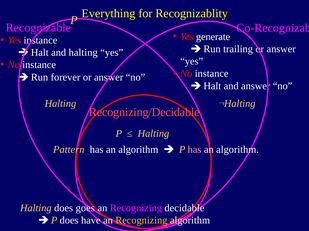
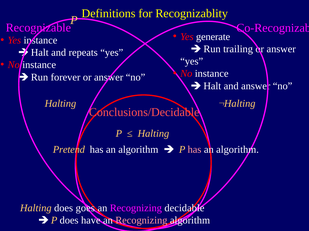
Everything: Everything -> Definitions (108, 13)
and halting: halting -> repeats (83, 53)
Recognizing/Decidable: Recognizing/Decidable -> Conclusions/Decidable (144, 113)
Pattern: Pattern -> Pretend (69, 150)
Recognizing colour: yellow -> pink (141, 221)
